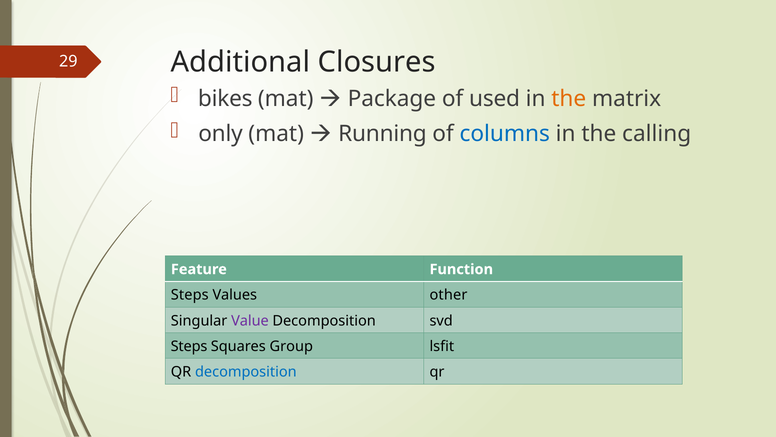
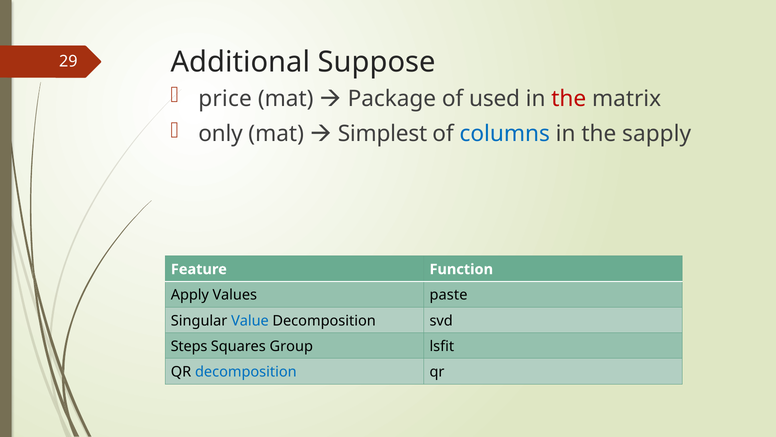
Closures: Closures -> Suppose (377, 62)
bikes: bikes -> price (225, 99)
the colour: orange -> red (569, 99)
Running: Running -> Simplest (382, 134)
calling: calling -> sapply (657, 134)
Steps: Steps -> Apply (190, 295)
other: other -> paste (448, 295)
Value colour: purple -> blue (250, 320)
